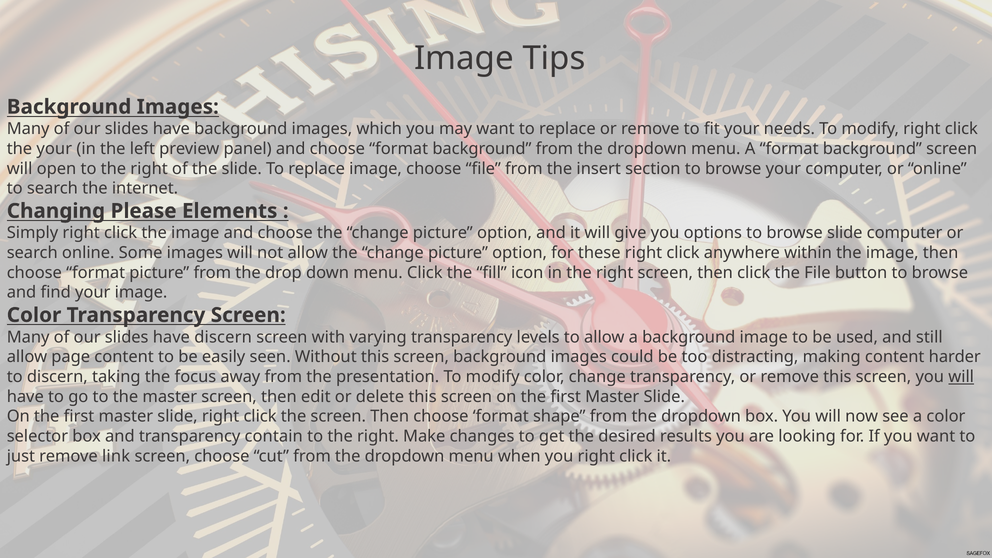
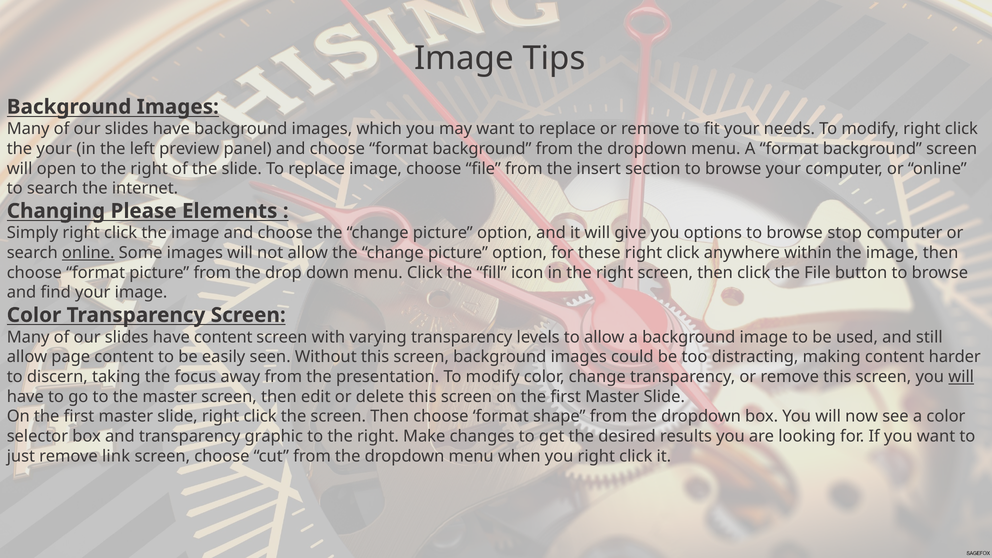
browse slide: slide -> stop (845, 233)
online underline: none -> present (88, 253)
have discern: discern -> content (223, 337)
contain: contain -> graphic (274, 436)
